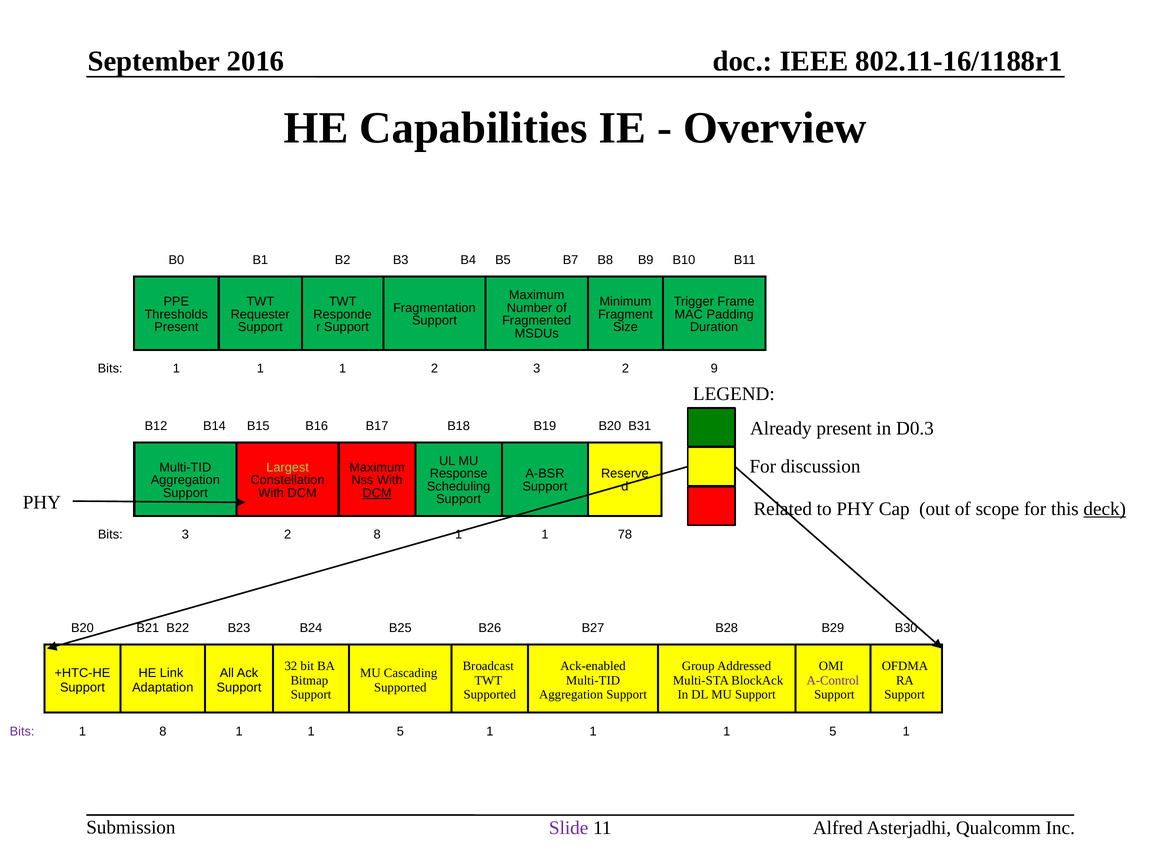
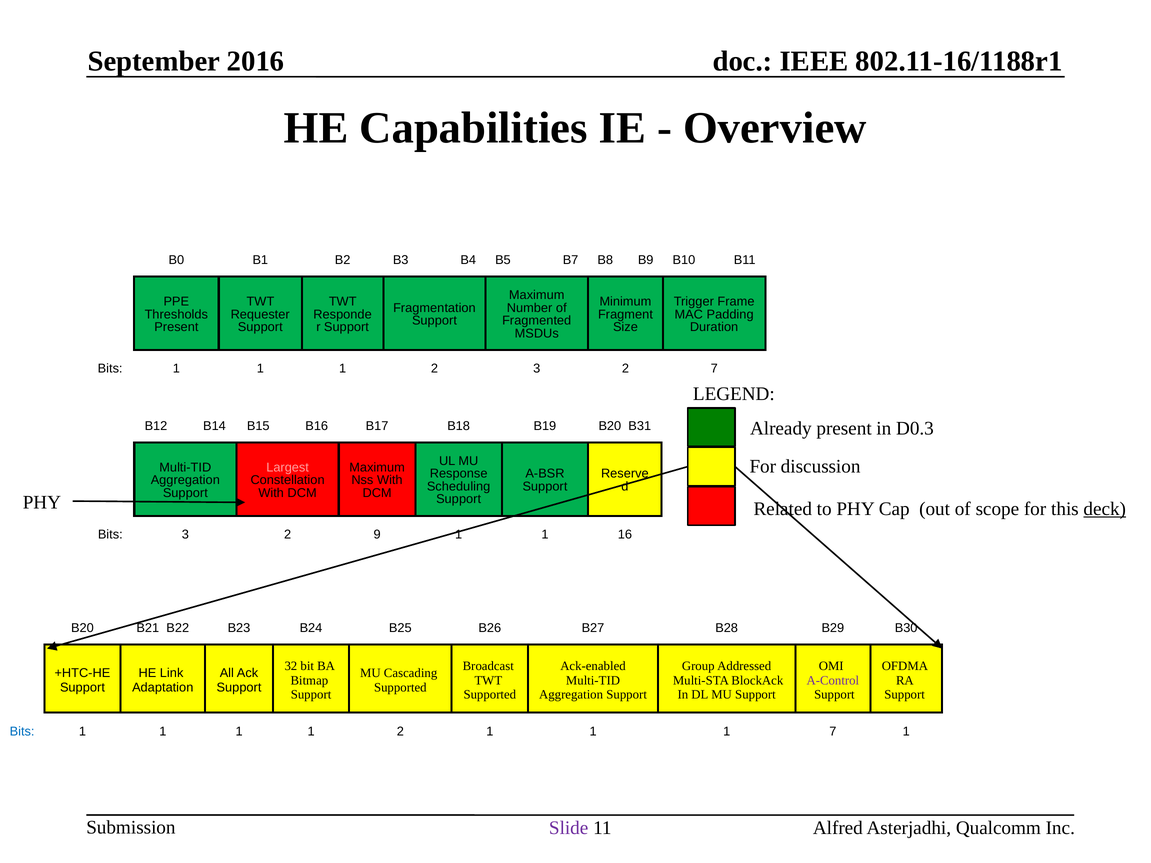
2 9: 9 -> 7 (714, 369)
Largest colour: light green -> pink (288, 467)
DCM underline: present -> none (377, 493)
2 8: 8 -> 9 (377, 535)
78: 78 -> 16 (625, 535)
Bits colour: purple -> blue (22, 732)
8: 8 -> 1 (163, 732)
5: 5 -> 2 (400, 732)
1 1 1 5: 5 -> 7 (833, 732)
